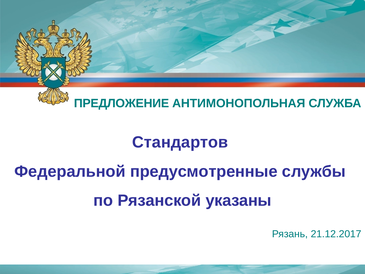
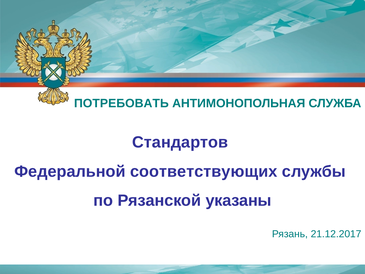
ПРЕДЛОЖЕНИЕ: ПРЕДЛОЖЕНИЕ -> ПОТРЕБОВАТЬ (121, 103)
предусмотренные: предусмотренные -> соответствующих (204, 171)
